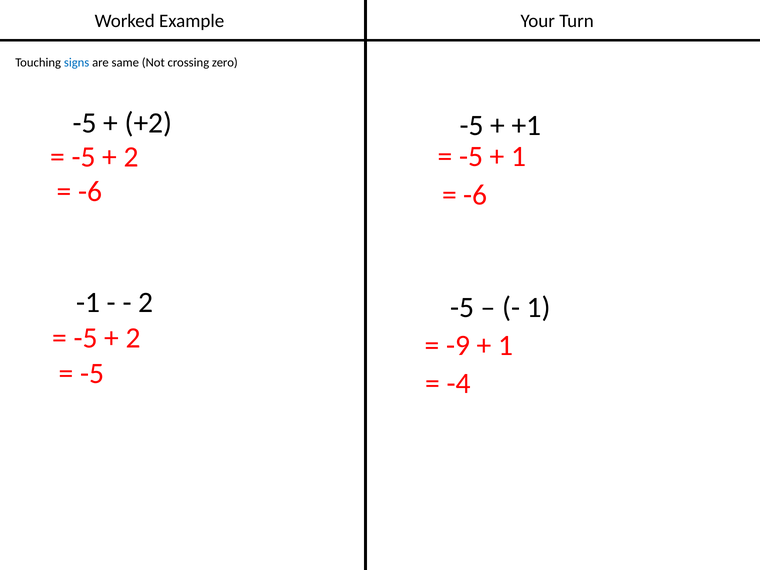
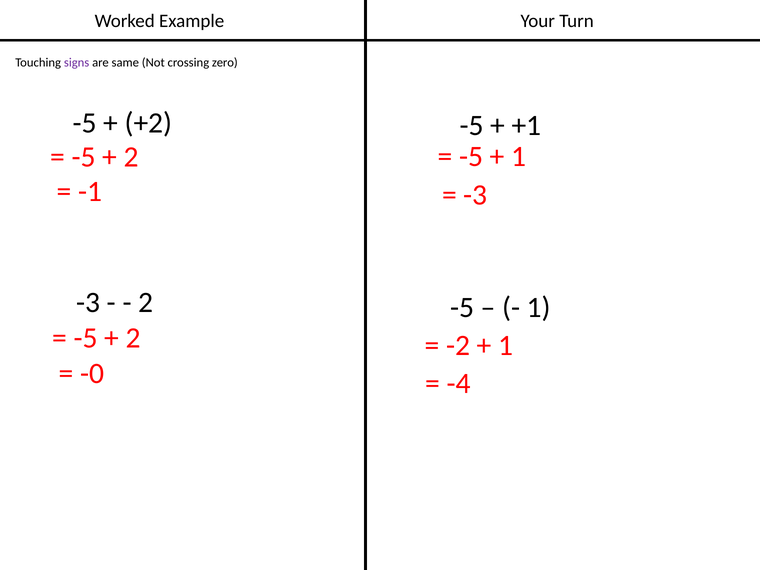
signs colour: blue -> purple (77, 63)
-6: -6 -> -1 (90, 191)
-6: -6 -> -3 (475, 195)
-1: -1 -> -3 (88, 303)
-9: -9 -> -2 (458, 345)
-5: -5 -> -0 (92, 374)
